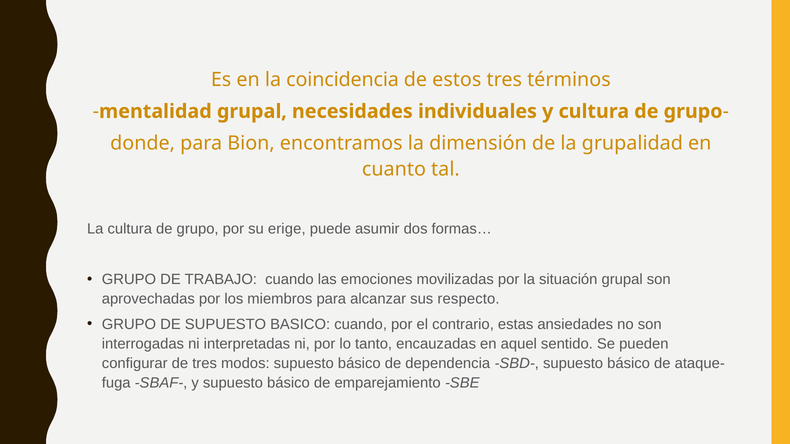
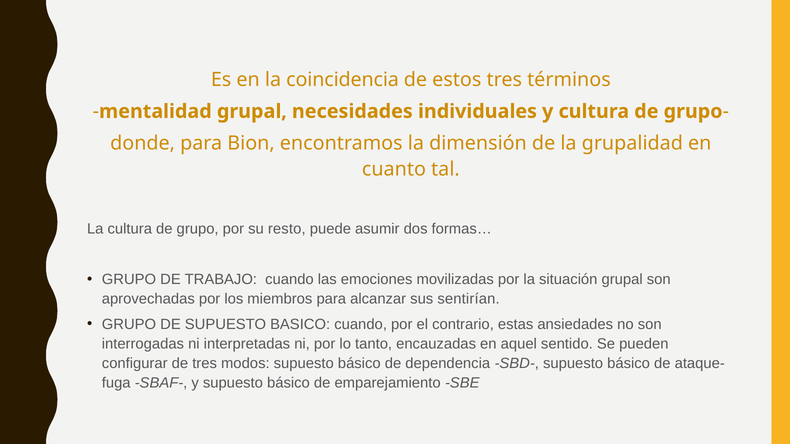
erige: erige -> resto (287, 229)
respecto: respecto -> sentirían (469, 299)
